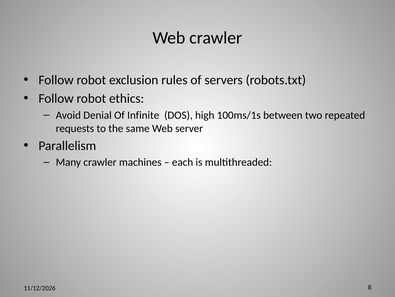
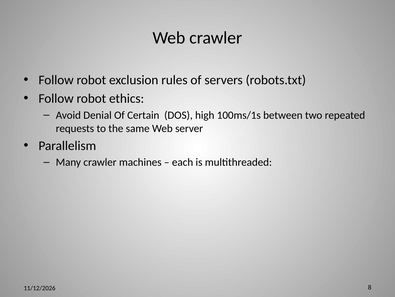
Infinite: Infinite -> Certain (143, 115)
